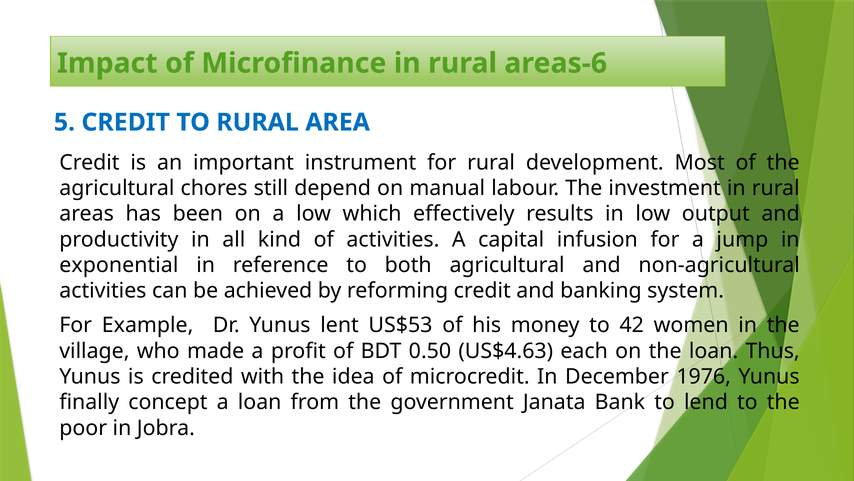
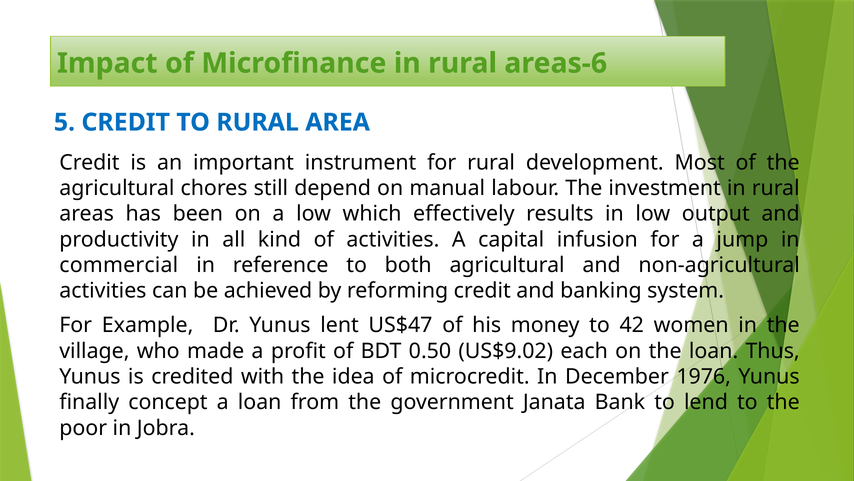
exponential: exponential -> commercial (119, 265)
US$53: US$53 -> US$47 (400, 325)
US$4.63: US$4.63 -> US$9.02 (506, 351)
